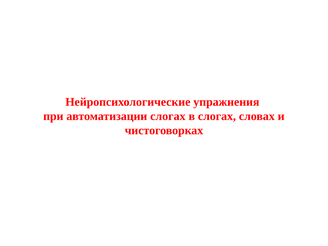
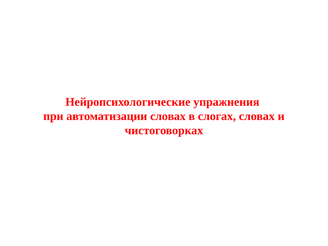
автоматизации слогах: слогах -> словах (168, 116)
